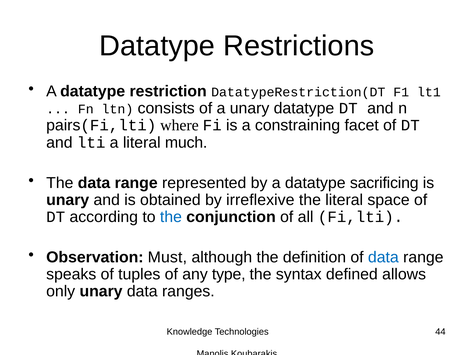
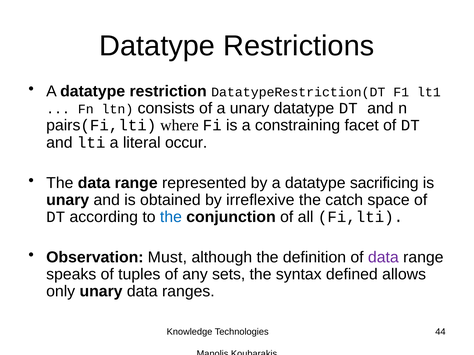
much: much -> occur (186, 143)
the literal: literal -> catch (344, 200)
data colour: blue -> purple (383, 258)
type: type -> sets (229, 275)
